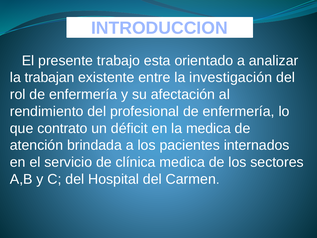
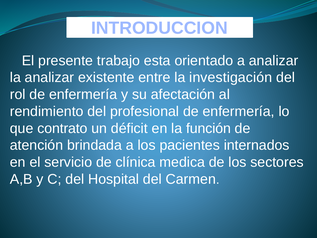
la trabajan: trabajan -> analizar (49, 77)
la medica: medica -> función (209, 128)
